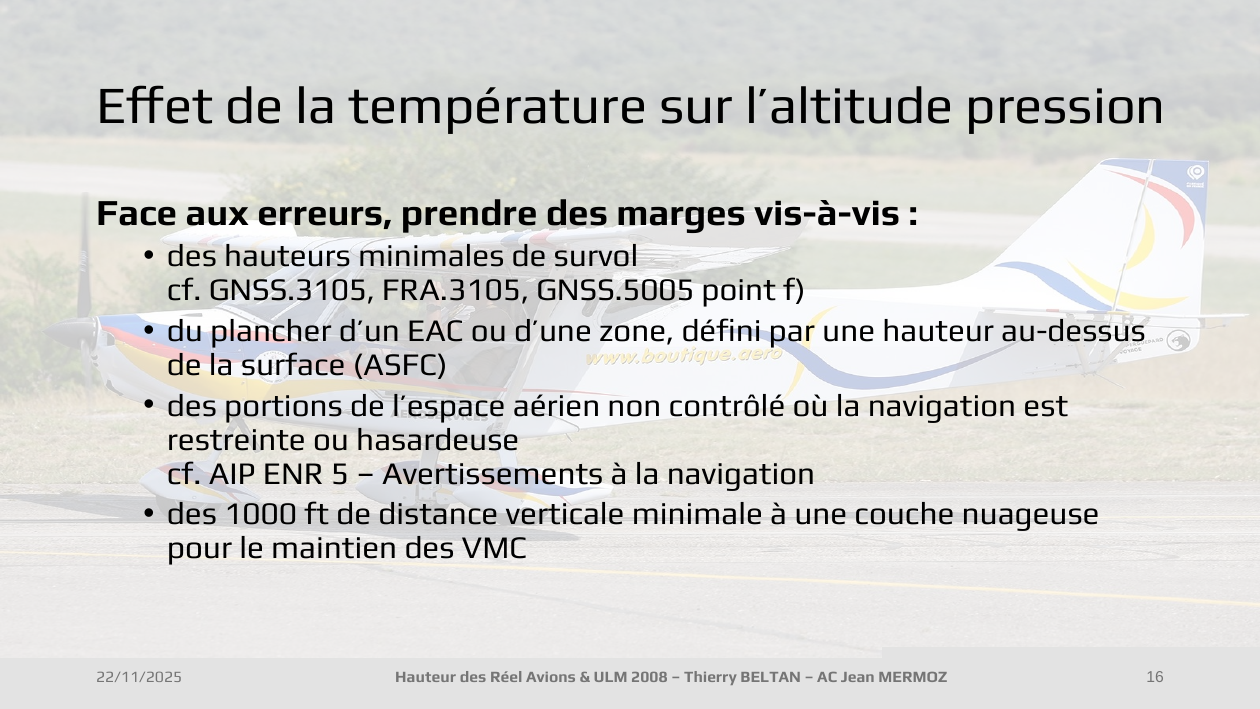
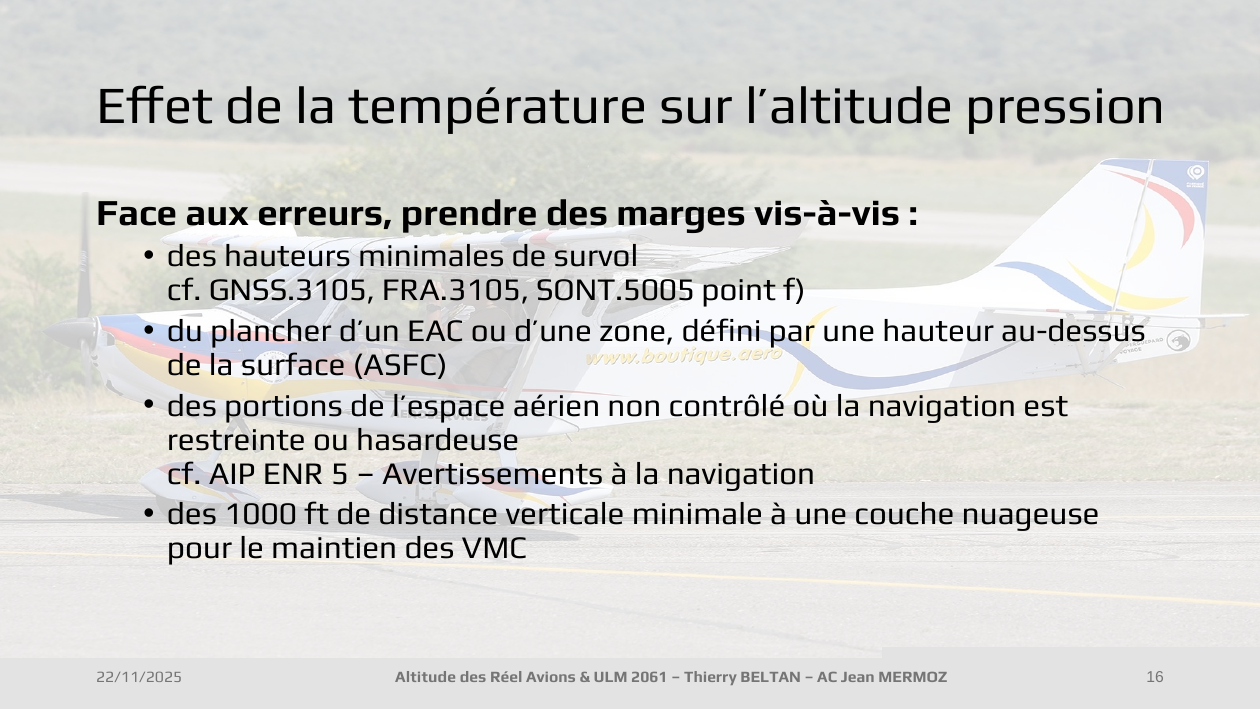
GNSS.5005: GNSS.5005 -> SONT.5005 (615, 290)
Hauteur: Hauteur -> Altitude (426, 677)
2008: 2008 -> 2061 (649, 677)
